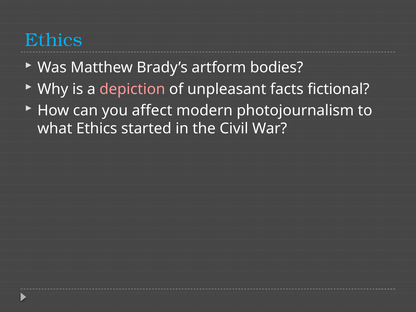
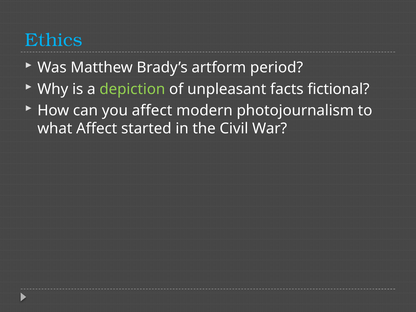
bodies: bodies -> period (277, 68)
depiction colour: pink -> light green (132, 89)
what Ethics: Ethics -> Affect (97, 129)
